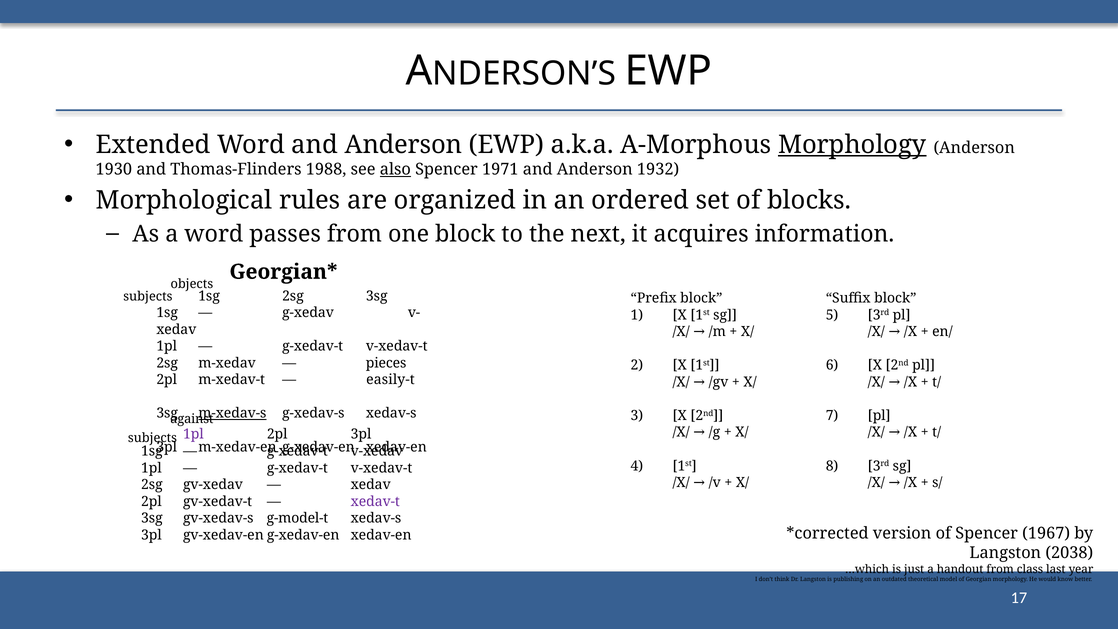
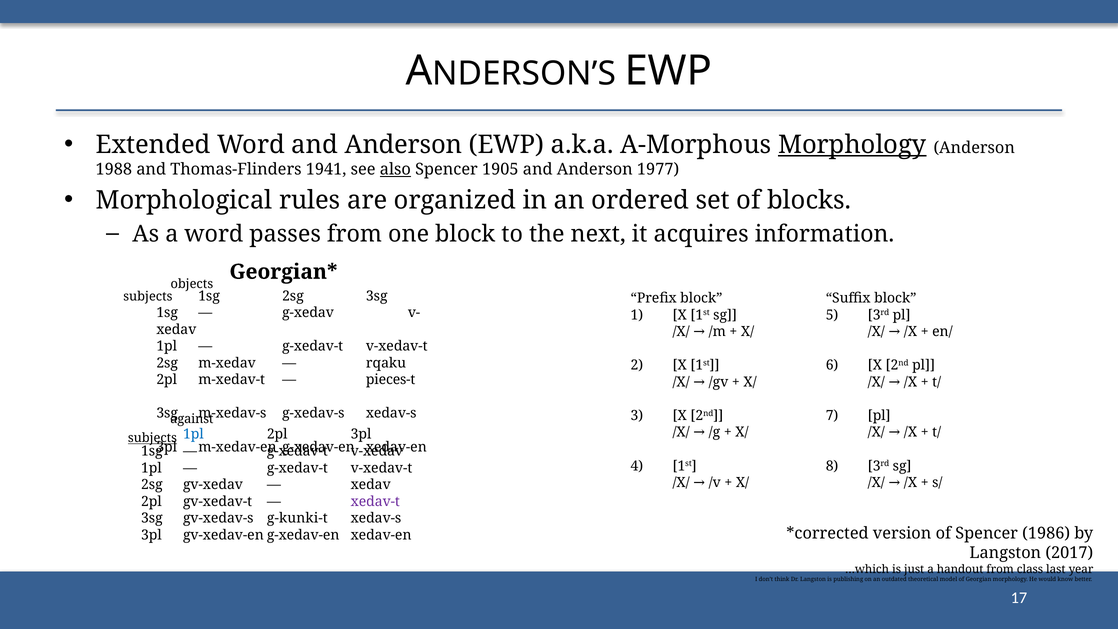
1930: 1930 -> 1988 (114, 169)
1988: 1988 -> 1941 (326, 169)
1971: 1971 -> 1905 (500, 169)
1932: 1932 -> 1977 (658, 169)
pieces: pieces -> rqaku (386, 363)
easily-t: easily-t -> pieces-t (391, 380)
m-xedav-s underline: present -> none (232, 413)
1pl colour: purple -> blue (193, 434)
subjects underline: none -> present (152, 438)
g-model-t: g-model-t -> g-kunki-t (297, 518)
1967: 1967 -> 1986 (1046, 533)
2038: 2038 -> 2017 (1069, 553)
